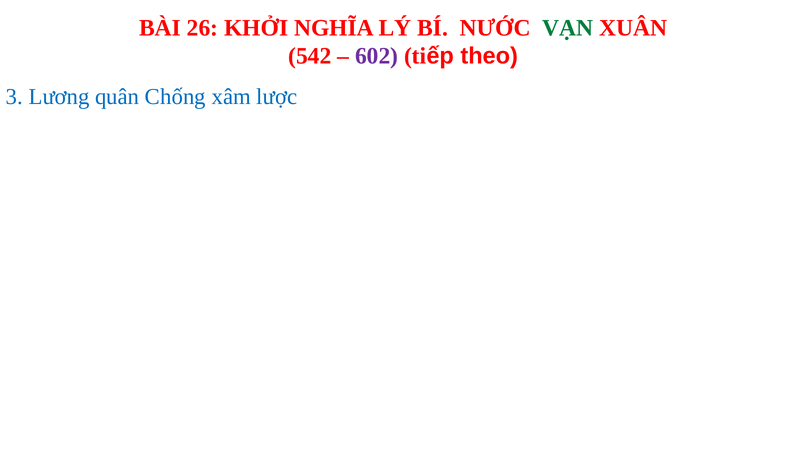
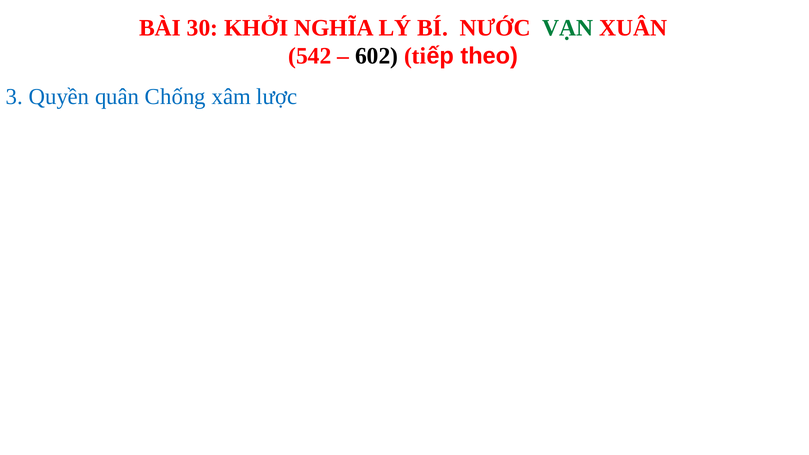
26: 26 -> 30 (203, 28)
602 colour: purple -> black (377, 56)
Lương: Lương -> Quyền (59, 97)
